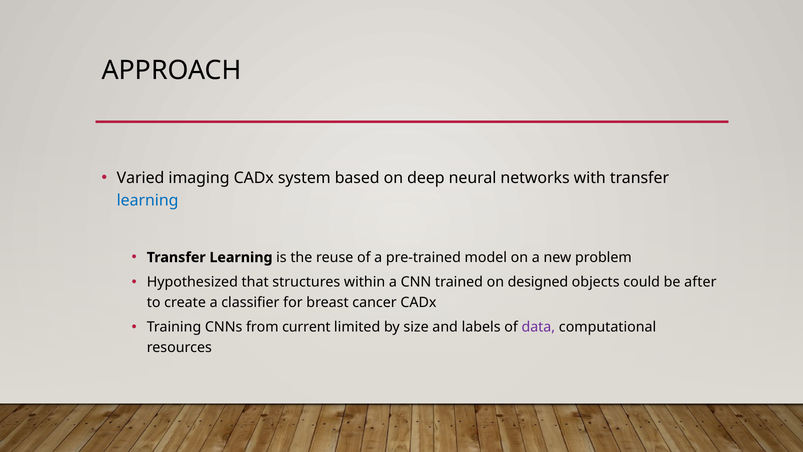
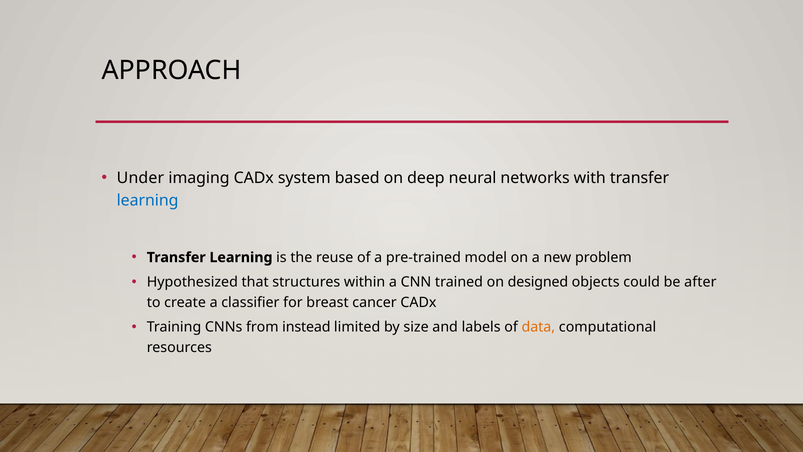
Varied: Varied -> Under (140, 178)
current: current -> instead (306, 327)
data colour: purple -> orange (538, 327)
